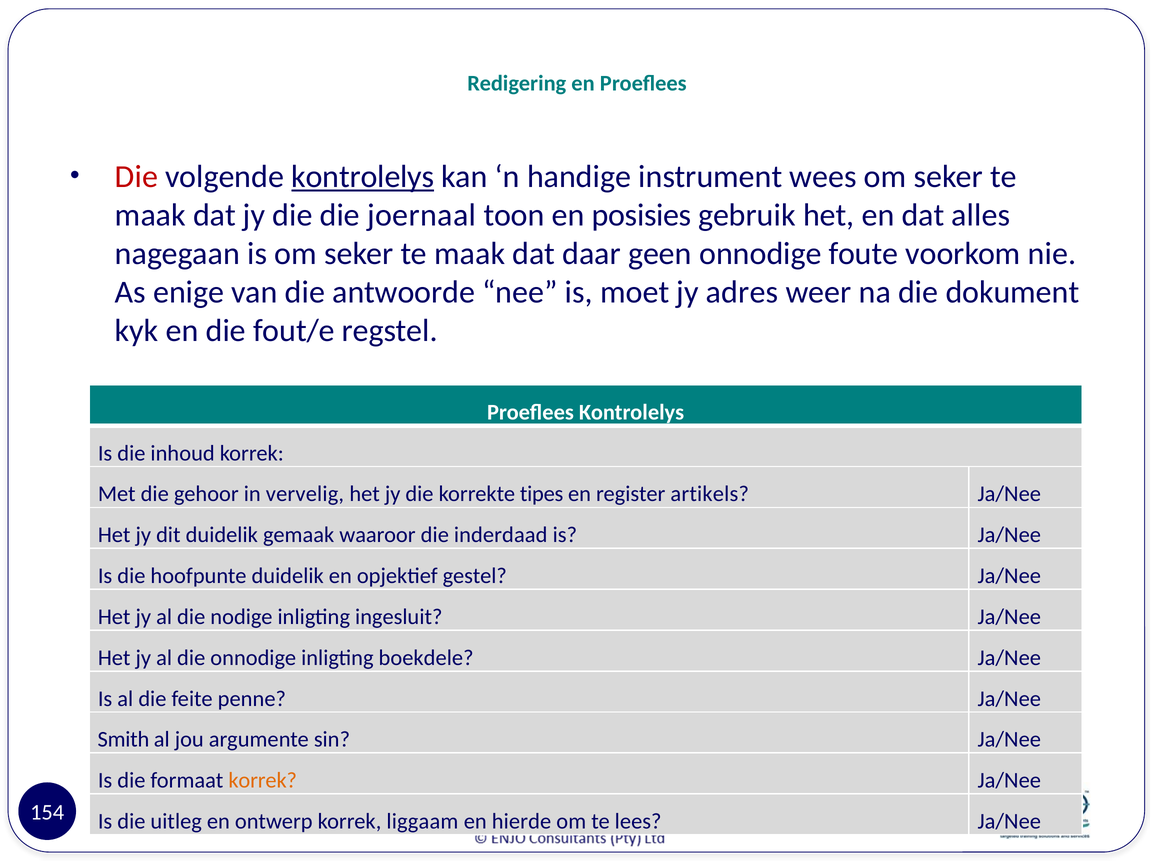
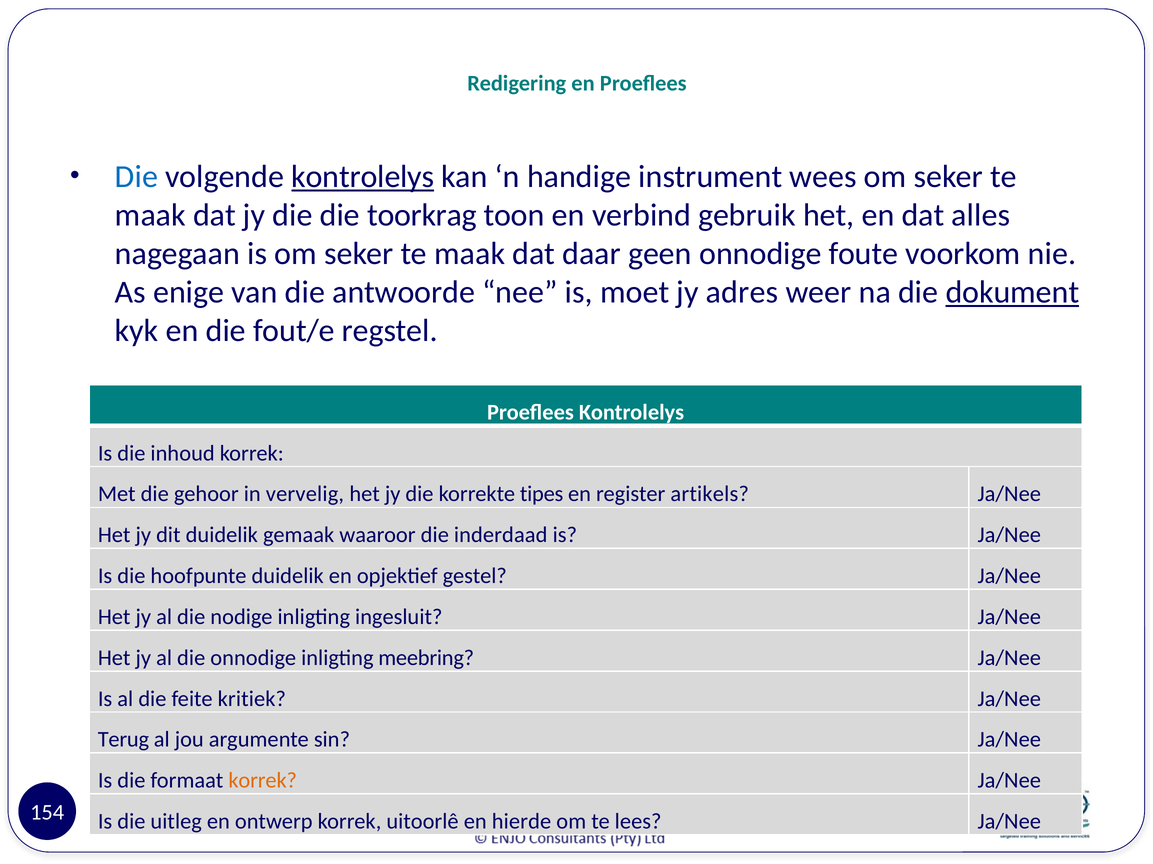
Die colour: red -> blue (136, 177)
joernaal: joernaal -> toorkrag (422, 215)
posisies: posisies -> verbind (642, 215)
dokument underline: none -> present (1012, 292)
boekdele: boekdele -> meebring (426, 658)
penne: penne -> kritiek (252, 699)
Smith: Smith -> Terug (123, 740)
liggaam: liggaam -> uitoorlê (423, 822)
